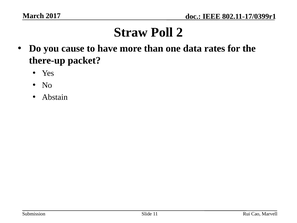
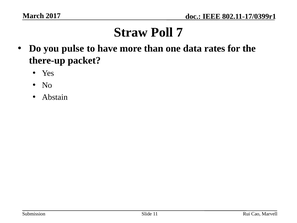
2: 2 -> 7 (180, 32)
cause: cause -> pulse (73, 48)
